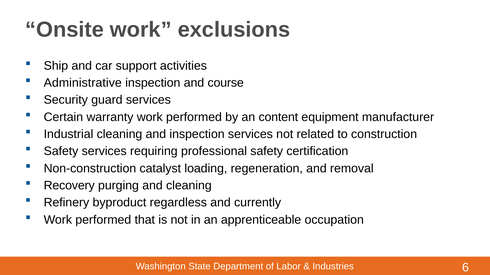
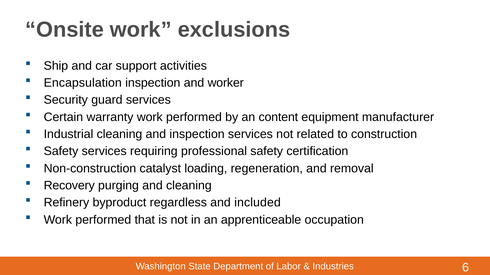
Administrative: Administrative -> Encapsulation (83, 83)
course: course -> worker (226, 83)
currently: currently -> included (258, 203)
